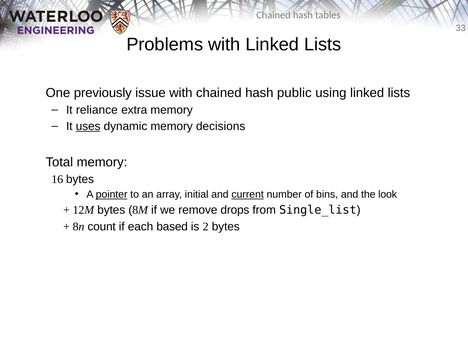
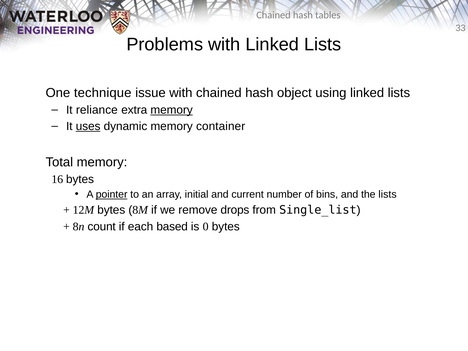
previously: previously -> technique (103, 93)
public: public -> object (294, 93)
memory underline: none -> present (172, 110)
decisions: decisions -> container (221, 126)
current underline: present -> none (248, 194)
the look: look -> lists (388, 194)
2: 2 -> 0 (206, 227)
